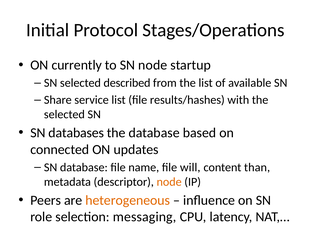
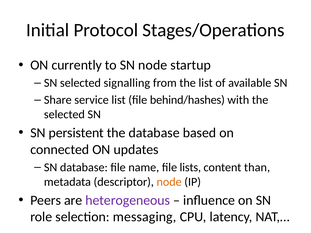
described: described -> signalling (127, 83)
results/hashes: results/hashes -> behind/hashes (187, 100)
databases: databases -> persistent (76, 133)
will: will -> lists (190, 167)
heterogeneous colour: orange -> purple (128, 200)
